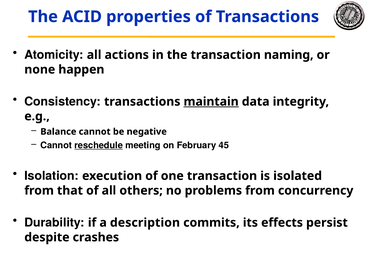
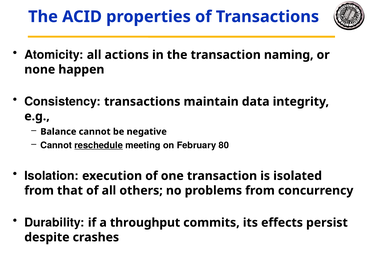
maintain underline: present -> none (211, 102)
45: 45 -> 80 (224, 146)
description: description -> throughput (145, 223)
